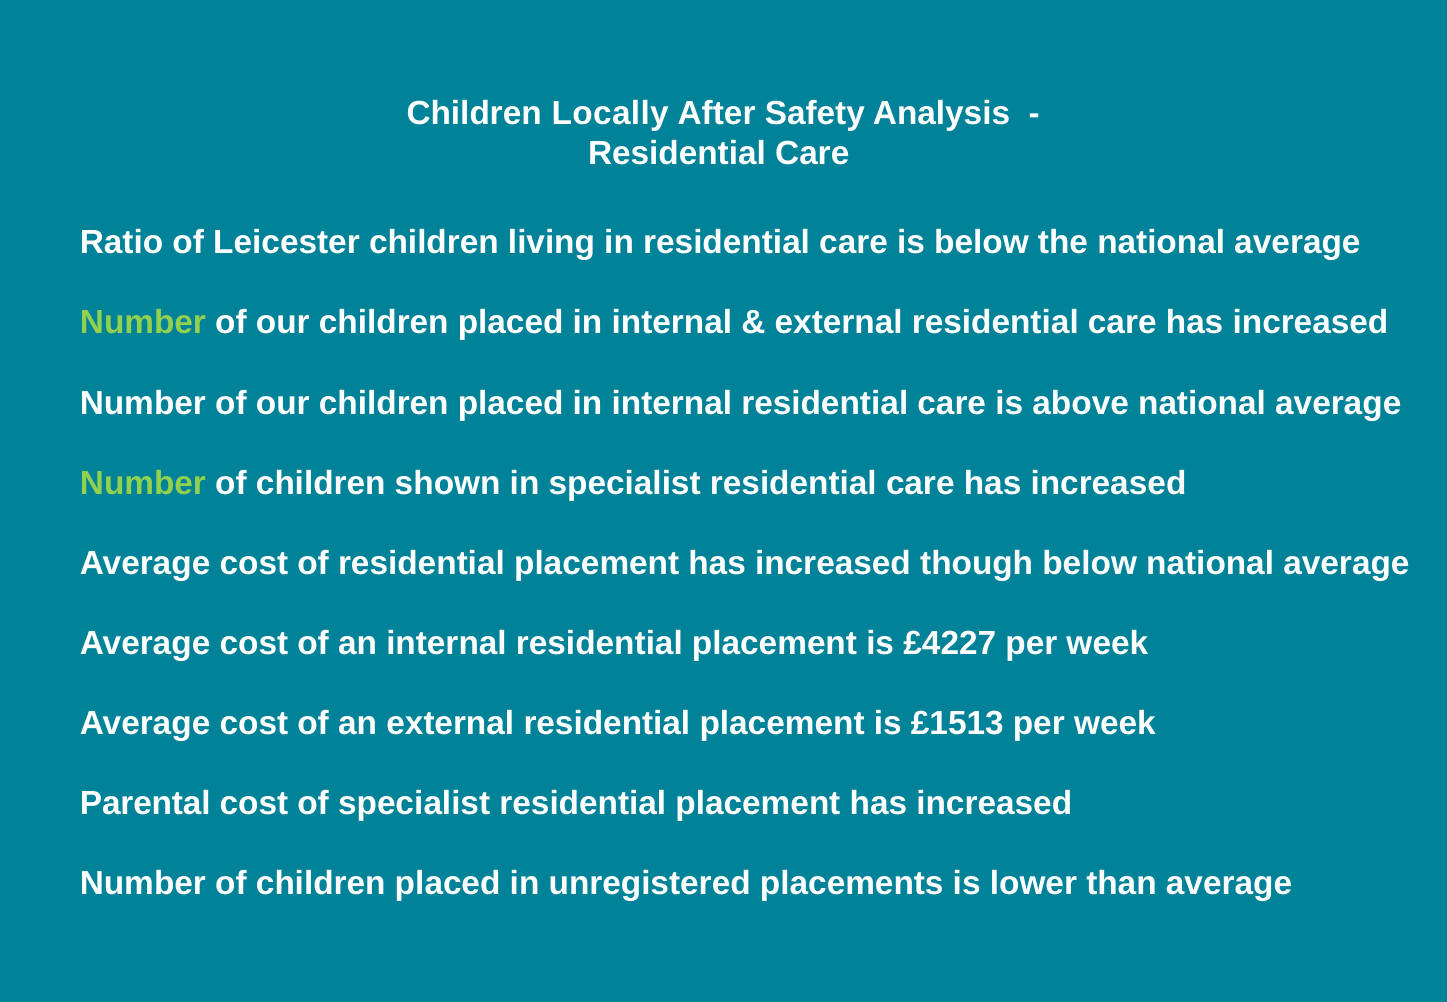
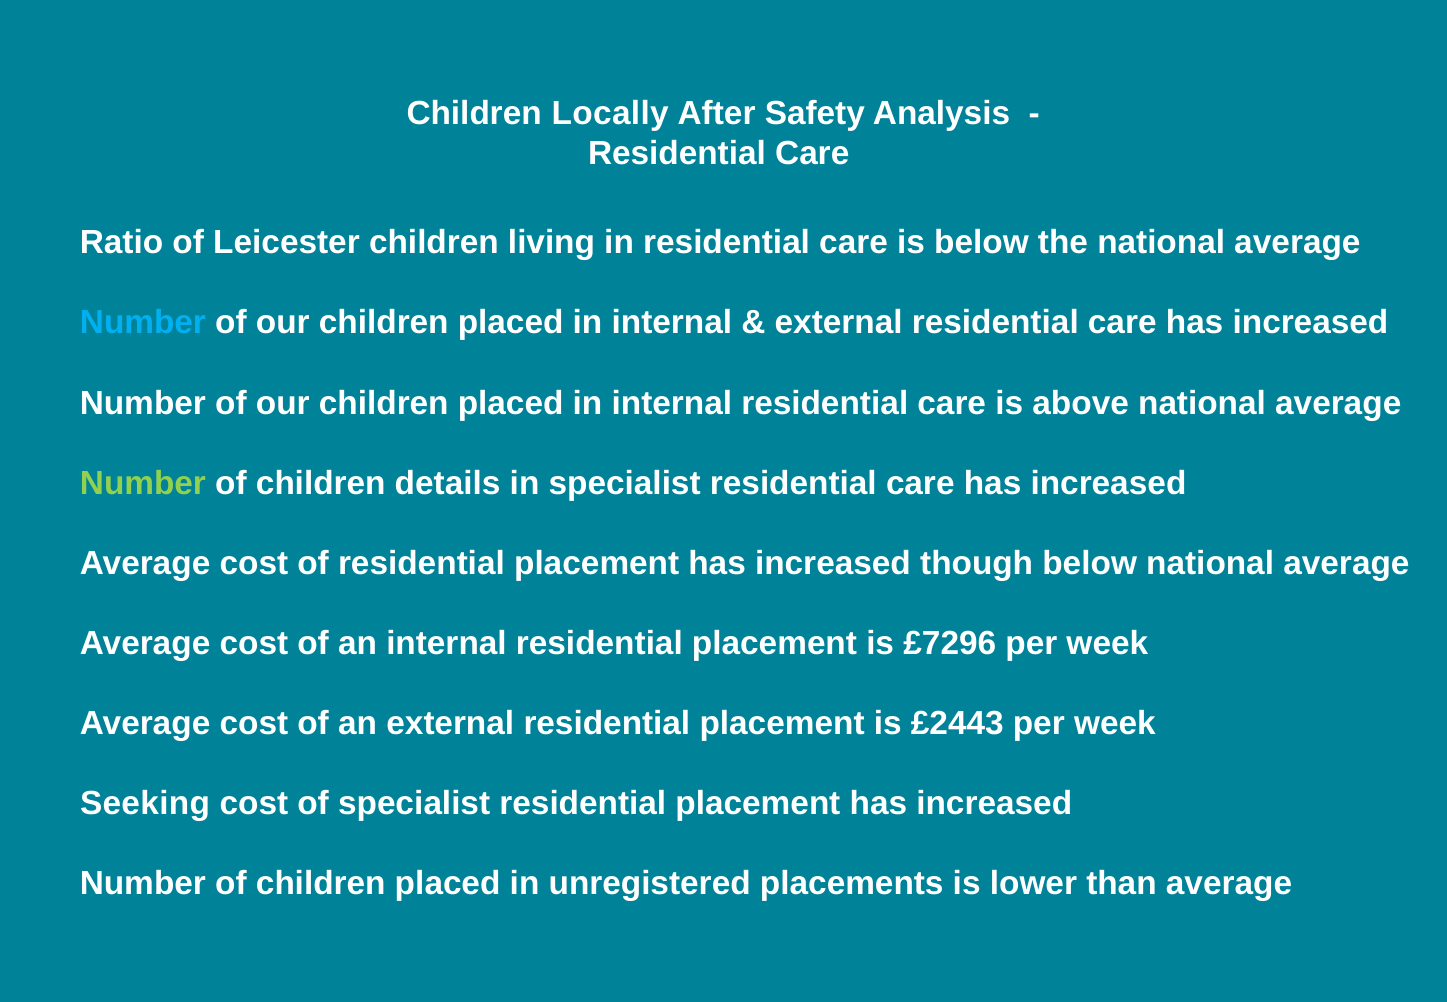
Number colour: light green -> light blue (143, 323)
shown: shown -> details (448, 483)
£4227: £4227 -> £7296 (950, 643)
£1513: £1513 -> £2443 (957, 723)
Parental: Parental -> Seeking (145, 804)
